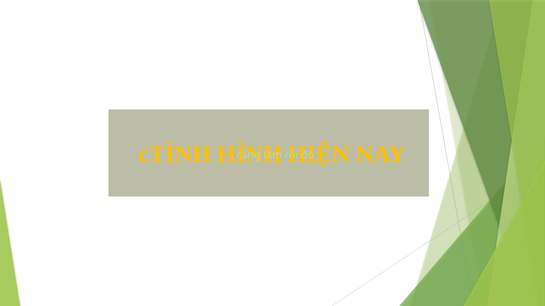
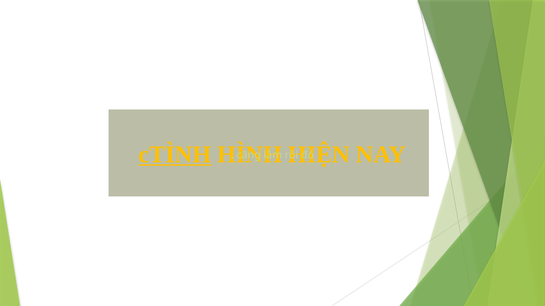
cTÌNH underline: none -> present (175, 155)
